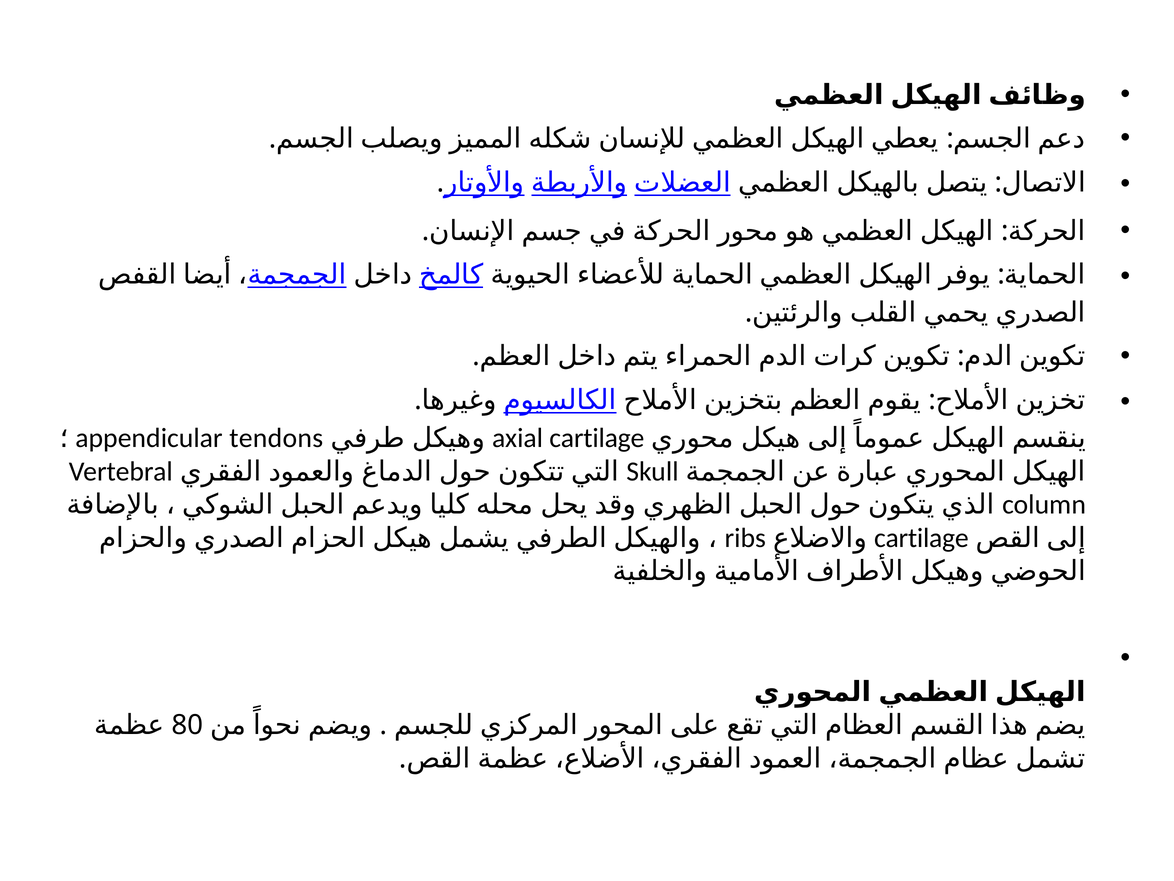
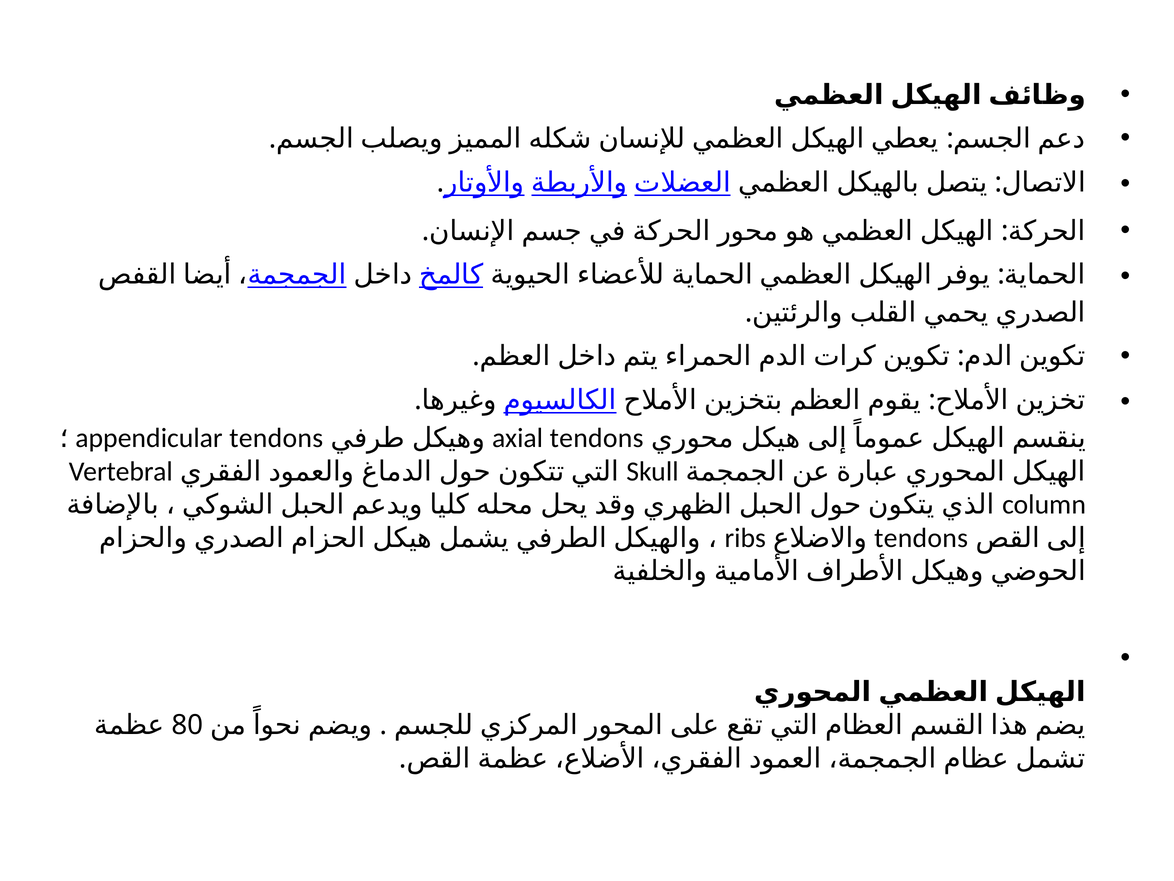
axial cartilage: cartilage -> tendons (597, 438)
cartilage: cartilage -> tendons (921, 538)
